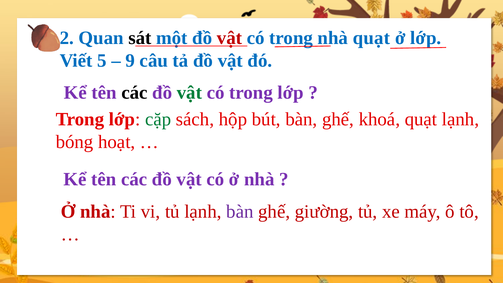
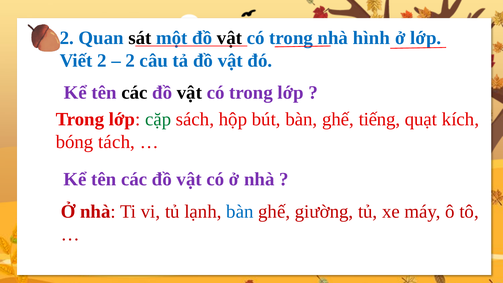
vật colour: red -> black (229, 38)
nhà quạt: quạt -> hình (372, 38)
Viết 5: 5 -> 2 (102, 60)
9: 9 -> 2 (130, 60)
vật colour: green -> black (189, 93)
khoá: khoá -> tiếng (379, 119)
quạt lạnh: lạnh -> kích (461, 119)
hoạt: hoạt -> tách (117, 142)
bàn colour: purple -> blue (240, 212)
